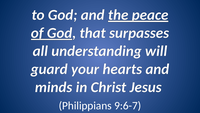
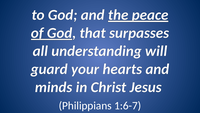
9:6-7: 9:6-7 -> 1:6-7 (128, 105)
